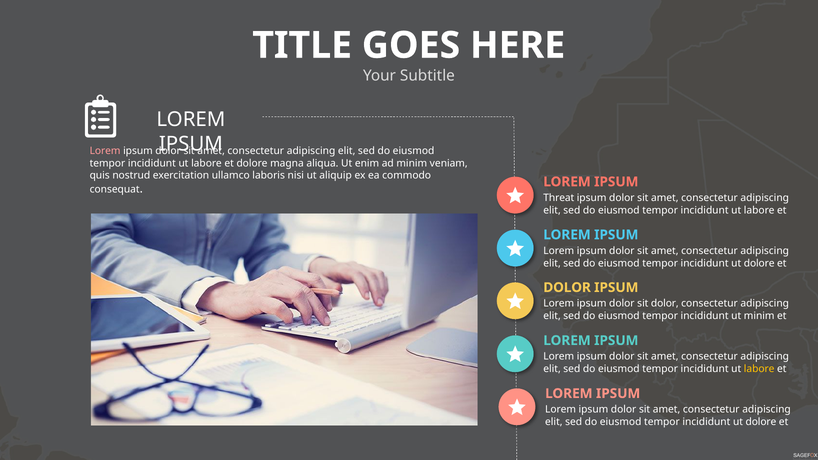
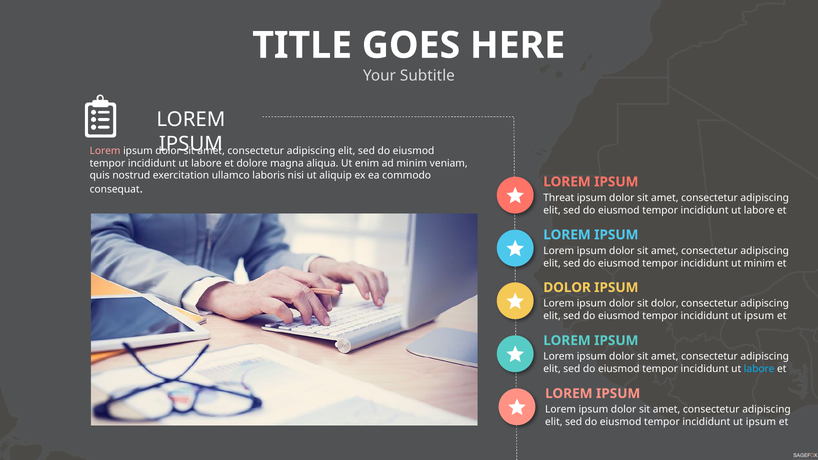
dolore: dolore -> minim (759, 263)
minim: minim -> ipsum (759, 316)
labore colour: yellow -> light blue (759, 369)
dolore: dolore -> ipsum (761, 422)
